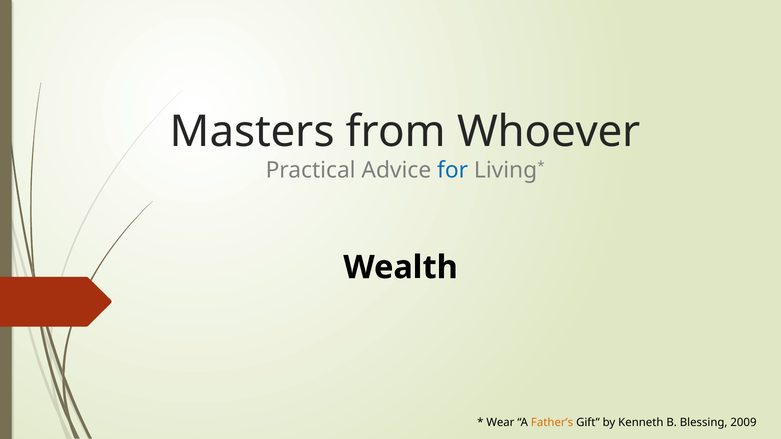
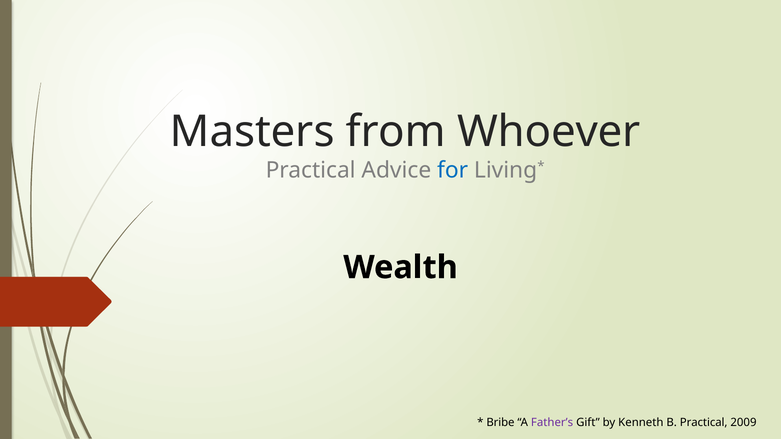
Wear: Wear -> Bribe (500, 423)
Father’s colour: orange -> purple (552, 423)
B Blessing: Blessing -> Practical (704, 423)
